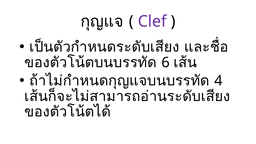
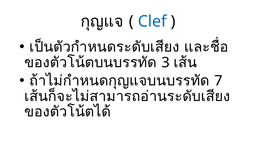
Clef colour: purple -> blue (152, 21)
6: 6 -> 3 (166, 63)
4: 4 -> 7 (219, 81)
